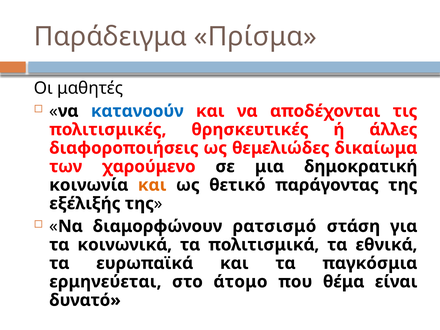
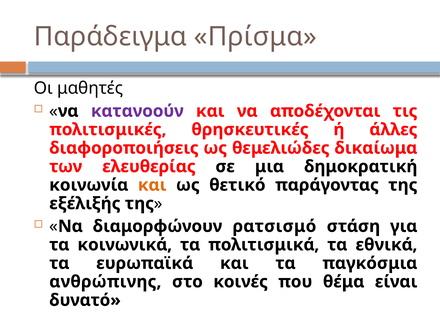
κατανοούν colour: blue -> purple (137, 111)
χαρούμενο: χαρούμενο -> ελευθερίας (149, 167)
ερμηνεύεται: ερμηνεύεται -> ανθρώπινης (105, 282)
άτομο: άτομο -> κοινές (241, 282)
